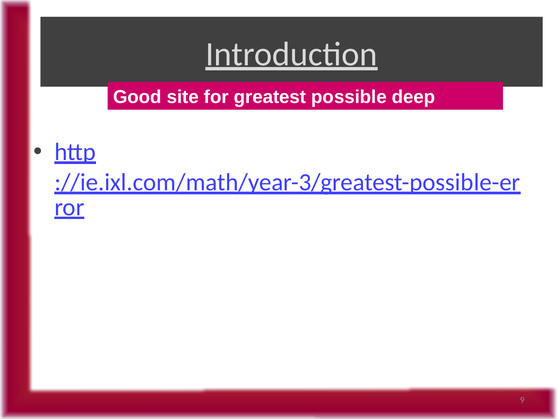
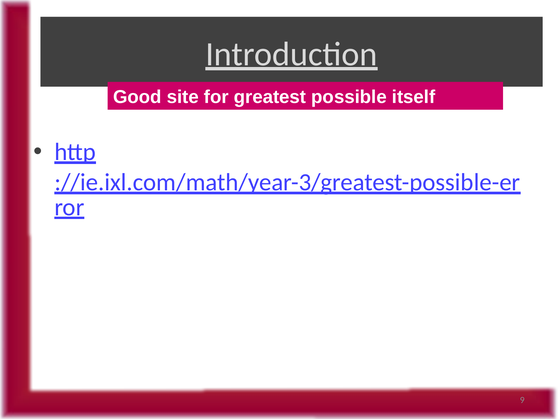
deep: deep -> itself (414, 97)
